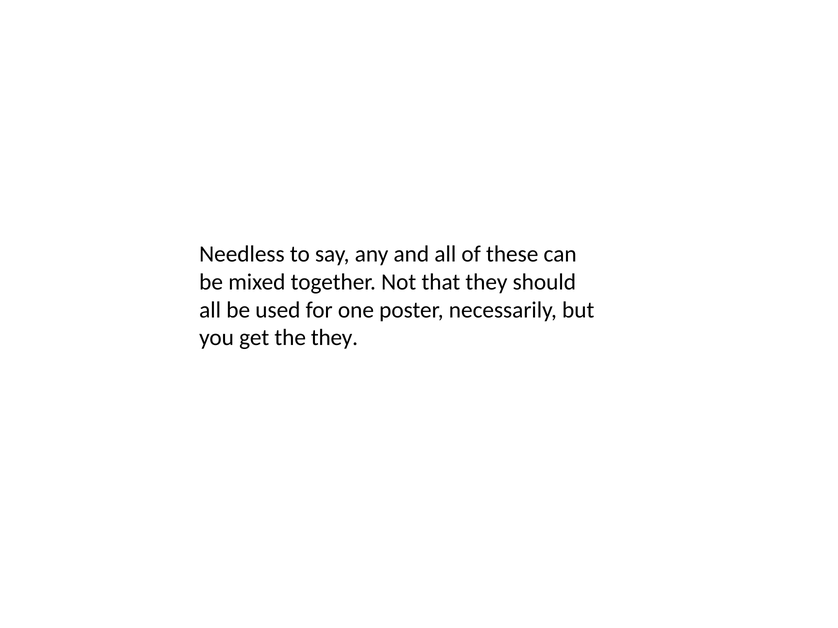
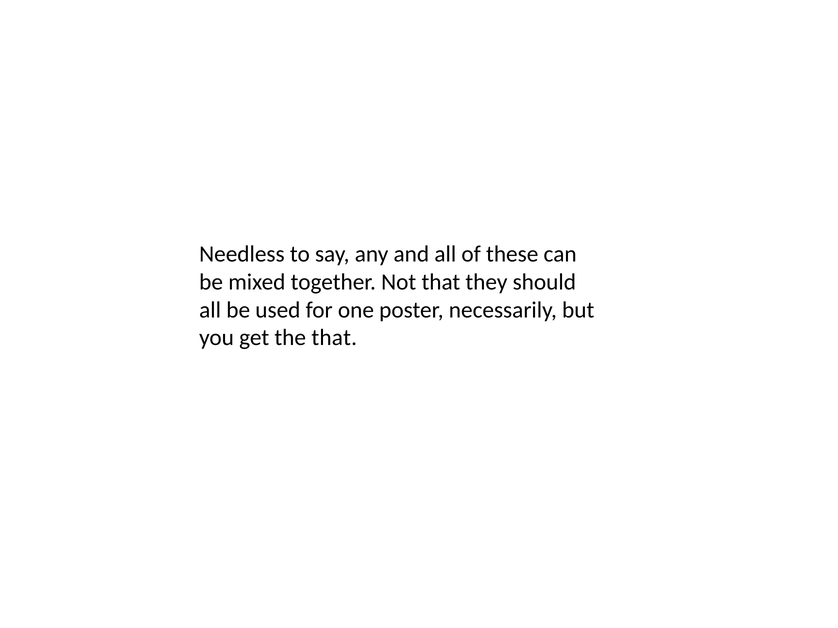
the they: they -> that (334, 338)
